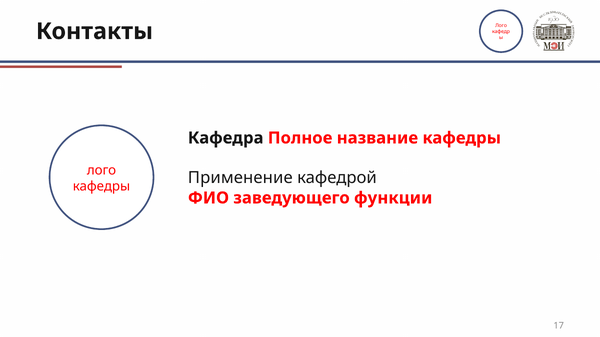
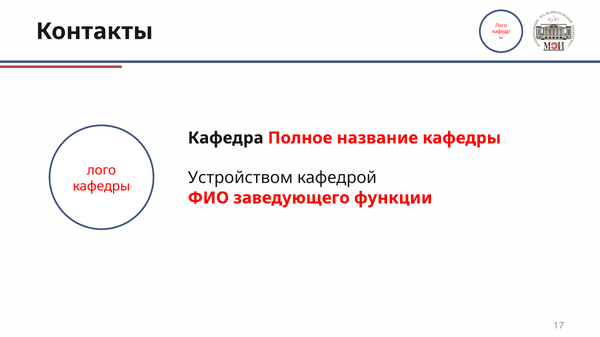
Применение: Применение -> Устройством (240, 178)
